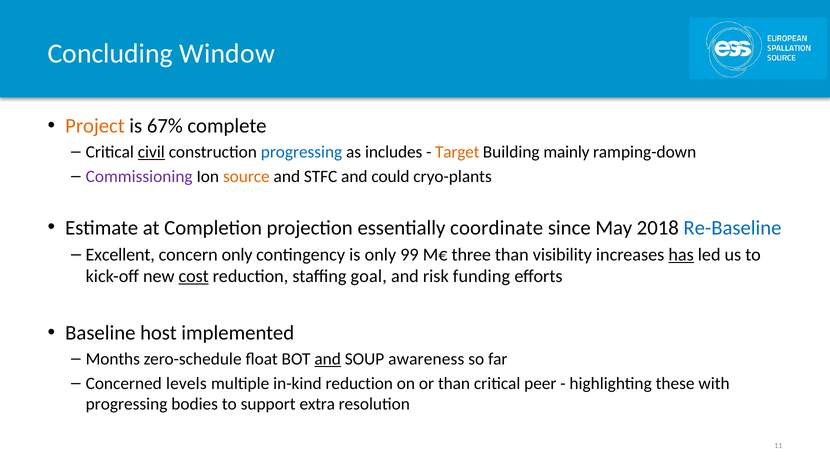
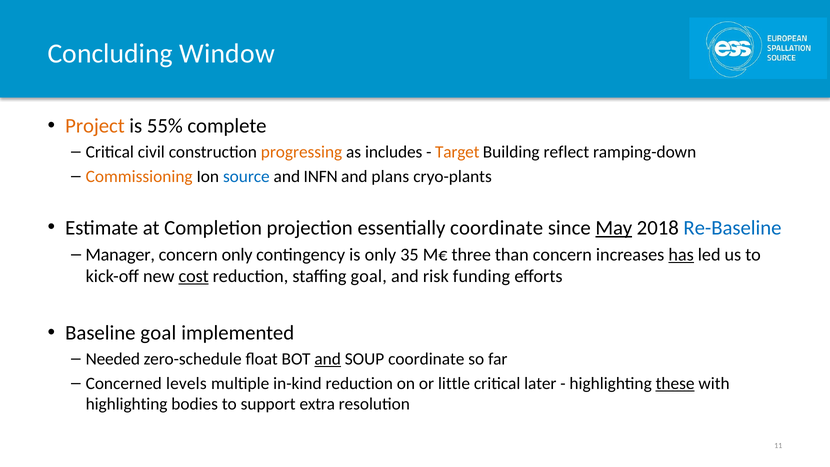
67%: 67% -> 55% (165, 126)
civil underline: present -> none (151, 152)
progressing colour: blue -> orange (302, 152)
mainly: mainly -> reflect (566, 152)
Commissioning colour: purple -> orange (139, 176)
source colour: orange -> blue (246, 176)
STFC: STFC -> INFN (321, 176)
could: could -> plans (390, 176)
May underline: none -> present (614, 228)
Excellent: Excellent -> Manager (120, 254)
99: 99 -> 35 (409, 254)
than visibility: visibility -> concern (562, 254)
Baseline host: host -> goal (158, 333)
Months: Months -> Needed (113, 359)
SOUP awareness: awareness -> coordinate (426, 359)
or than: than -> little (454, 383)
peer: peer -> later (540, 383)
these underline: none -> present (675, 383)
progressing: progressing -> highlighting (127, 404)
